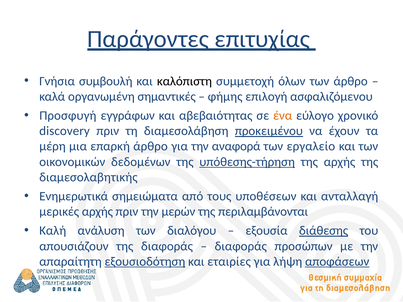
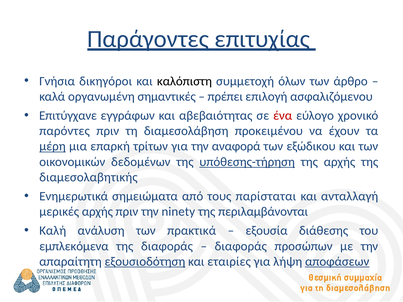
συμβουλή: συμβουλή -> δικηγόροι (106, 81)
φήμης: φήμης -> πρέπει (225, 97)
Προσφυγή: Προσφυγή -> Επιτύγχανε (68, 116)
ένα colour: orange -> red (283, 116)
discovery: discovery -> παρόντες (65, 131)
προκειμένου underline: present -> none (269, 131)
μέρη underline: none -> present (52, 146)
επαρκή άρθρο: άρθρο -> τρίτων (151, 146)
εργαλείο: εργαλείο -> εξώδικου (311, 146)
υποθέσεων: υποθέσεων -> παρίσταται (266, 196)
μερών: μερών -> ninety (178, 212)
διαλόγου: διαλόγου -> πρακτικά (192, 231)
διάθεσης underline: present -> none (324, 231)
απουσιάζουν: απουσιάζουν -> εμπλεκόμενα (74, 246)
